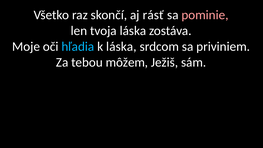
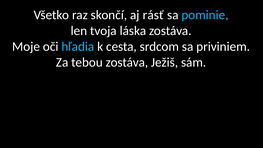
pominie colour: pink -> light blue (205, 15)
k láska: láska -> cesta (121, 47)
tebou môžem: môžem -> zostáva (127, 62)
